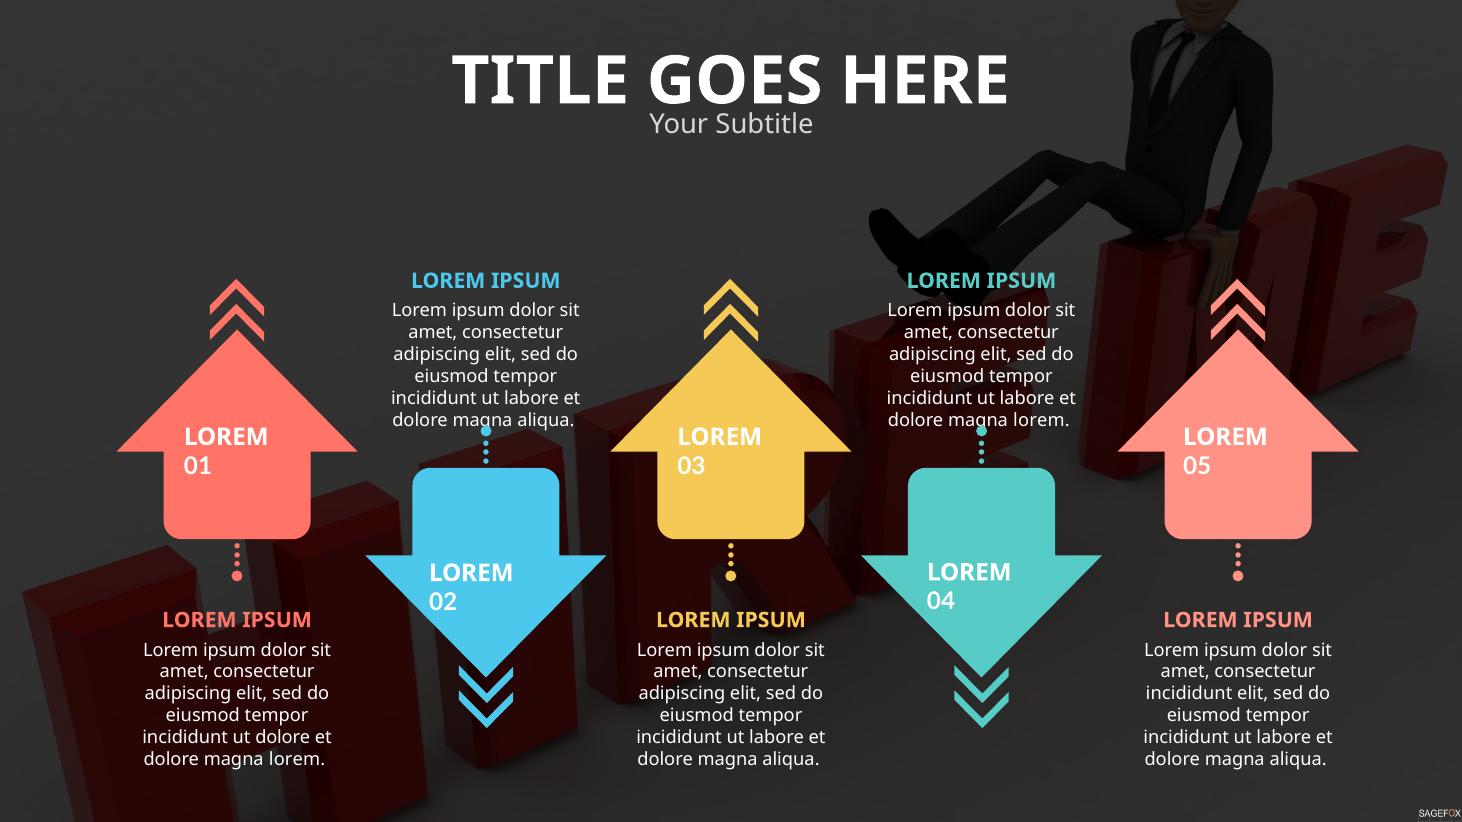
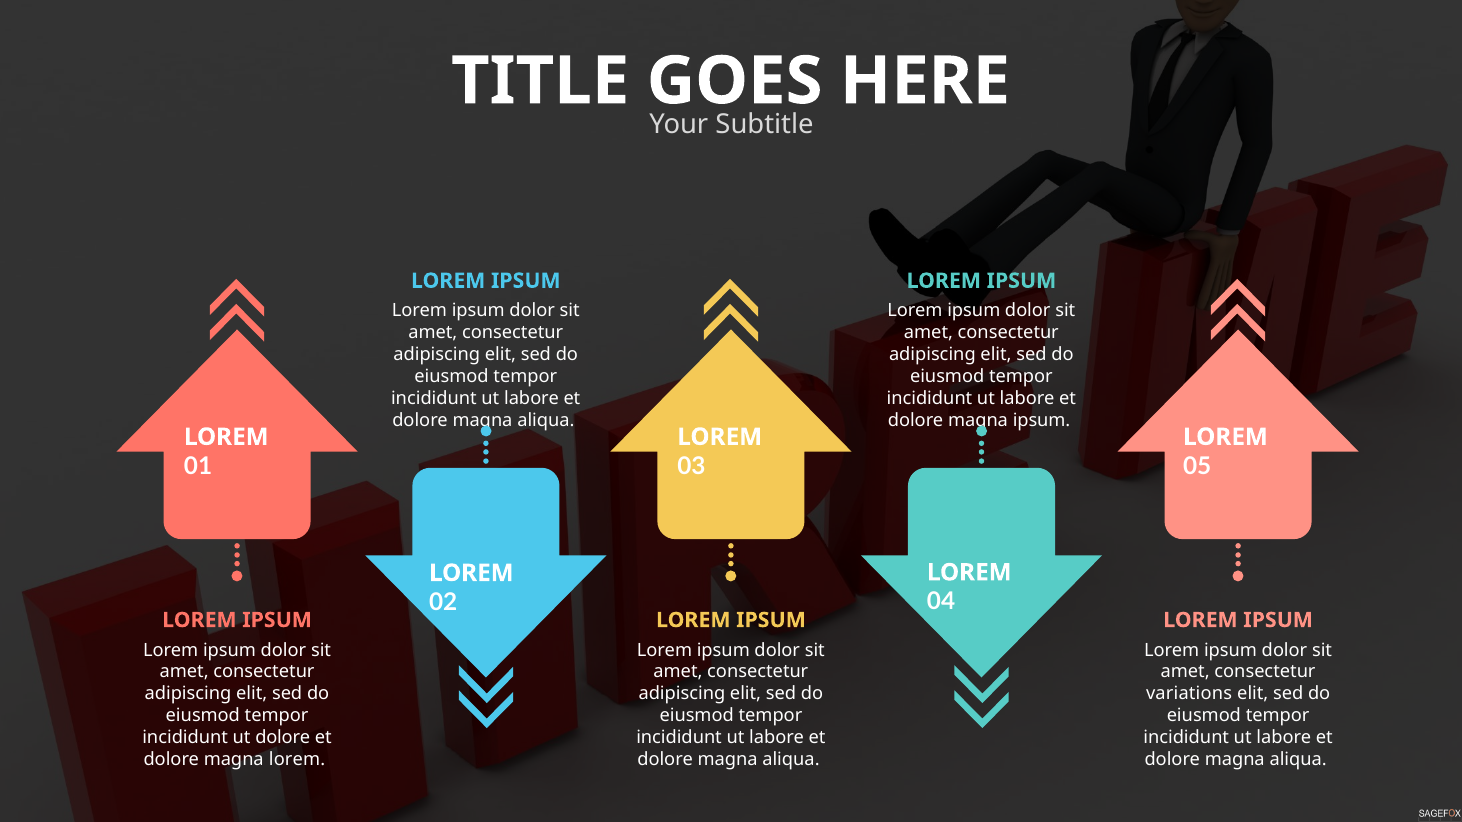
lorem: lorem -> ipsum (1042, 420)
incididunt: incididunt -> variations (1189, 694)
